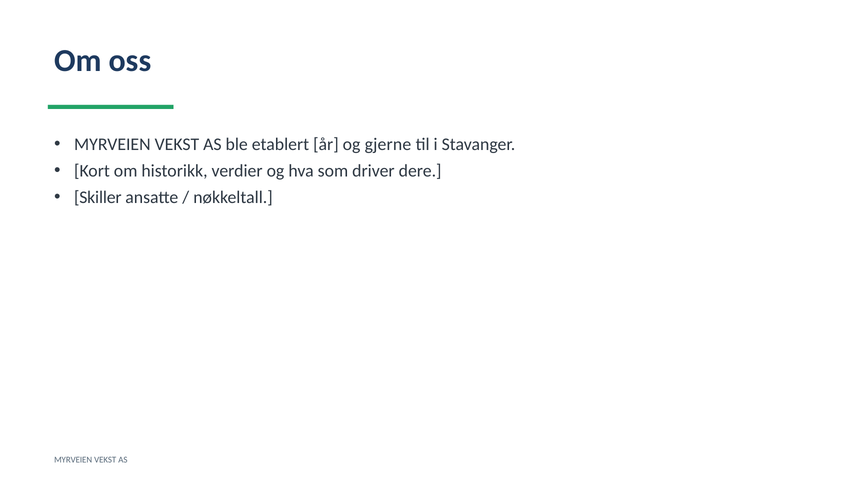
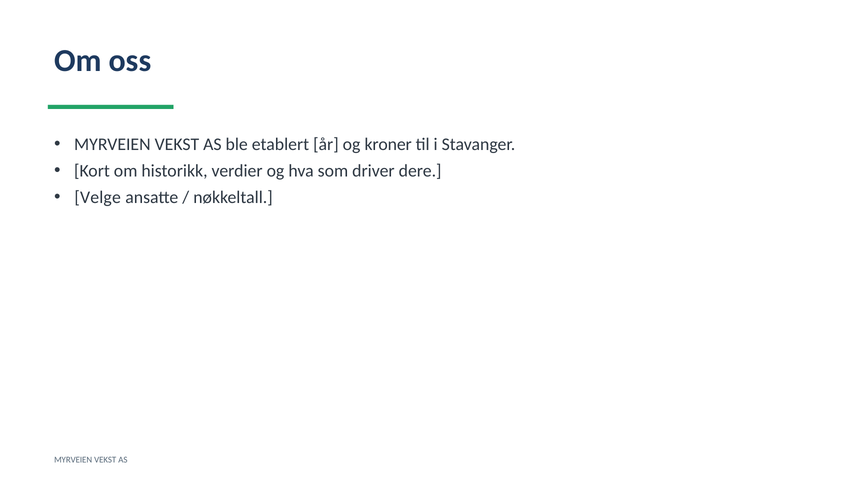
gjerne: gjerne -> kroner (388, 144)
Skiller: Skiller -> Velge (98, 197)
